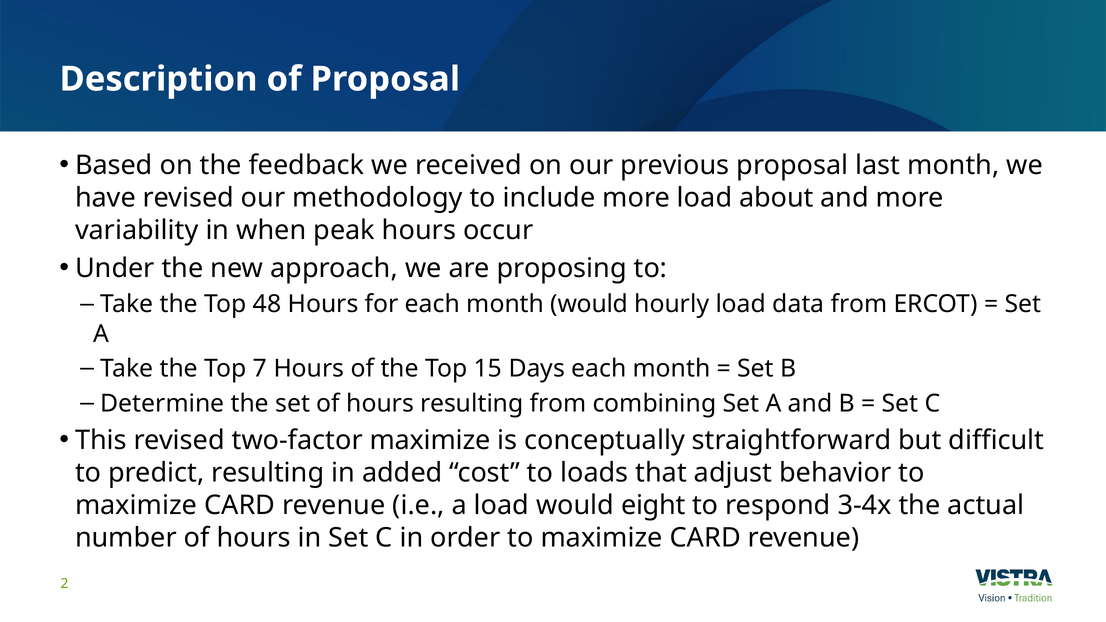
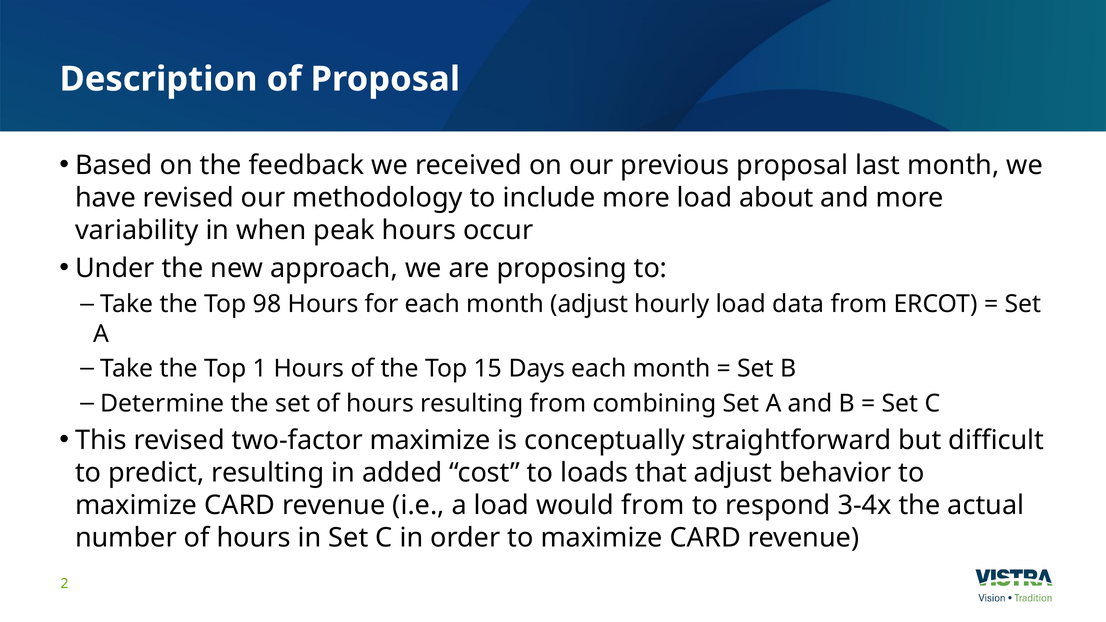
48: 48 -> 98 (267, 304)
month would: would -> adjust (589, 304)
7: 7 -> 1 (260, 369)
would eight: eight -> from (653, 505)
